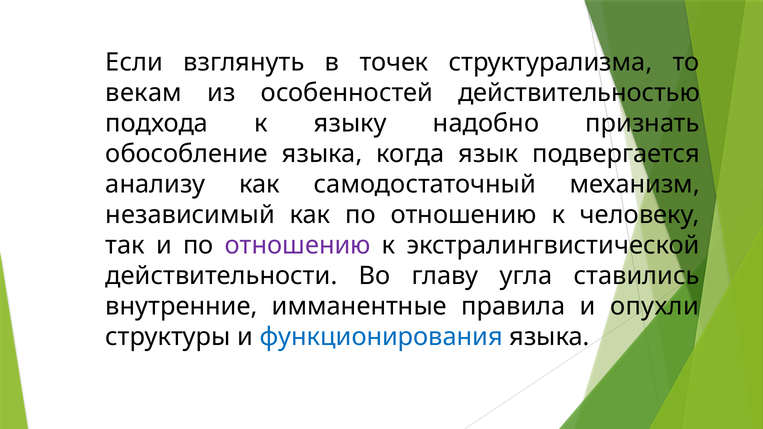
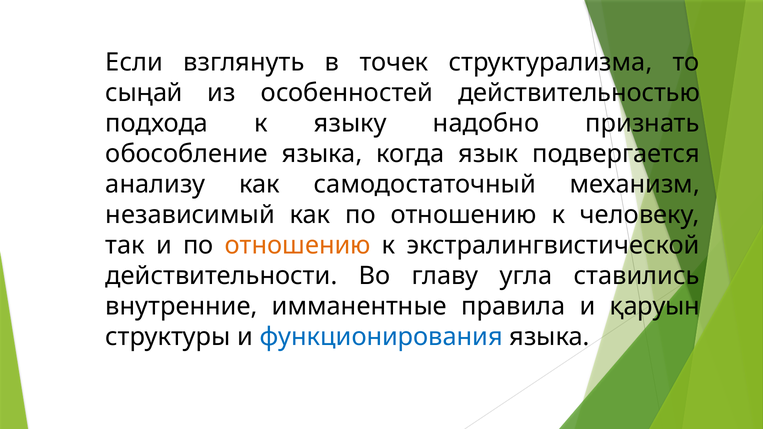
векам: векам -> сыңай (144, 93)
отношению colour: purple -> orange (298, 246)
опухли: опухли -> қаруын (655, 307)
